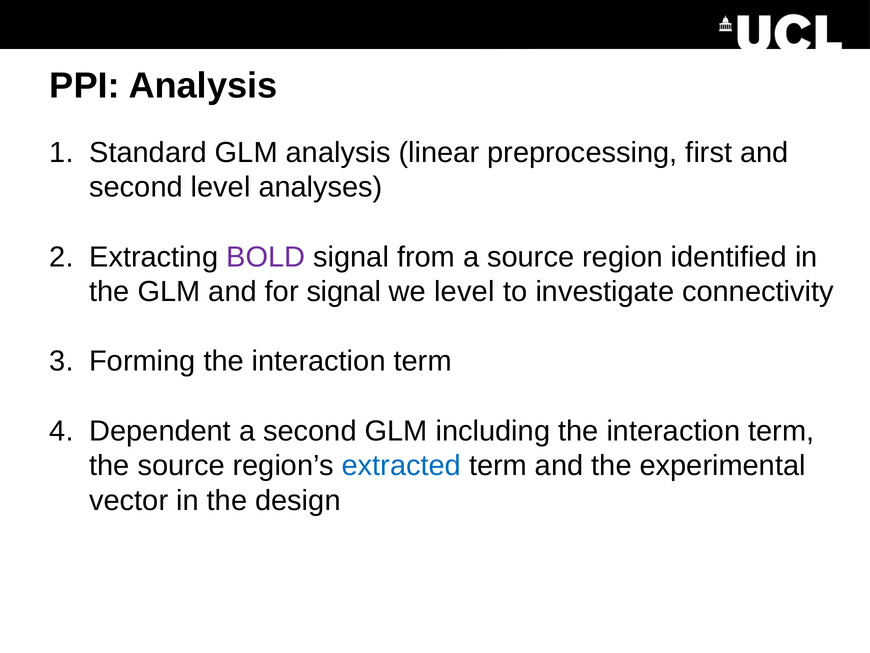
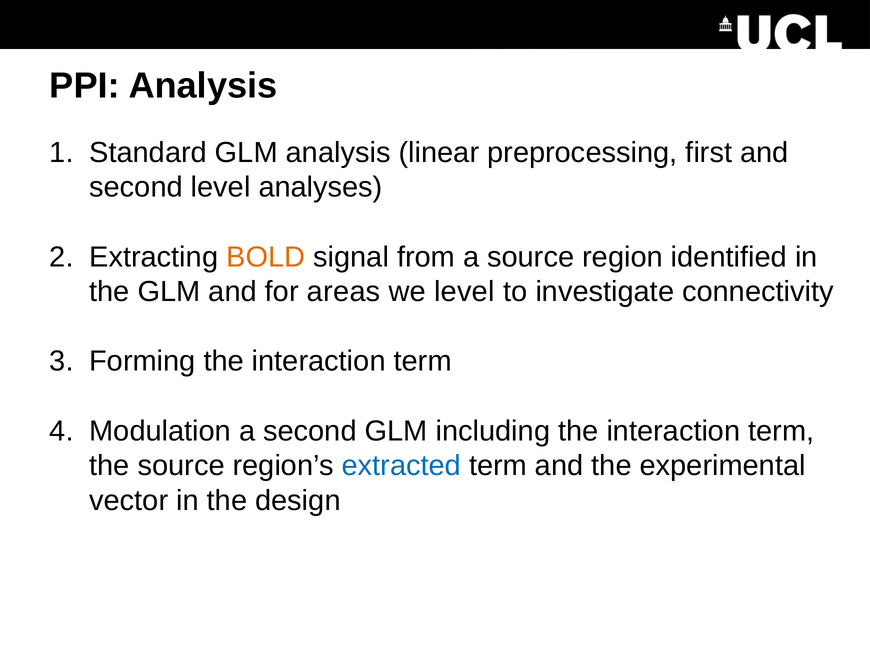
BOLD colour: purple -> orange (266, 257)
for signal: signal -> areas (344, 292)
Dependent: Dependent -> Modulation (160, 431)
